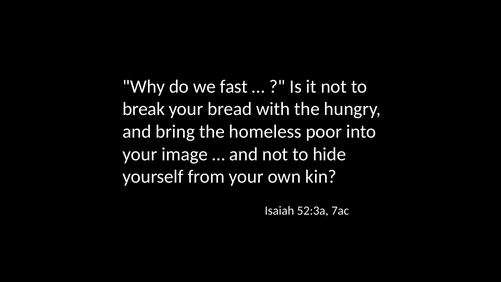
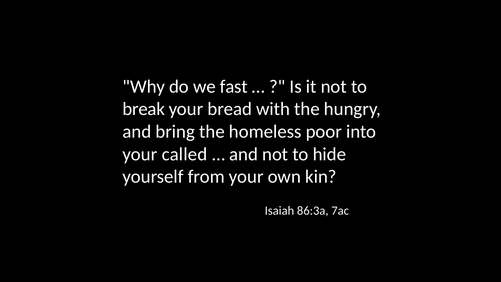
image: image -> called (185, 154)
52:3a: 52:3a -> 86:3a (313, 211)
